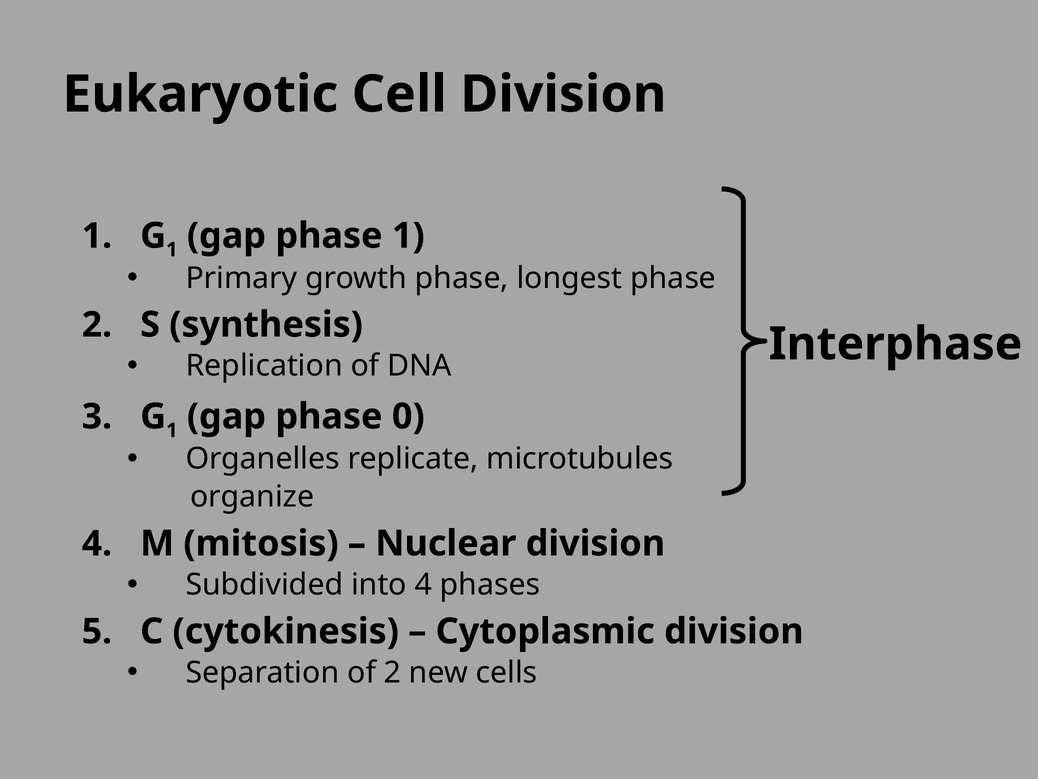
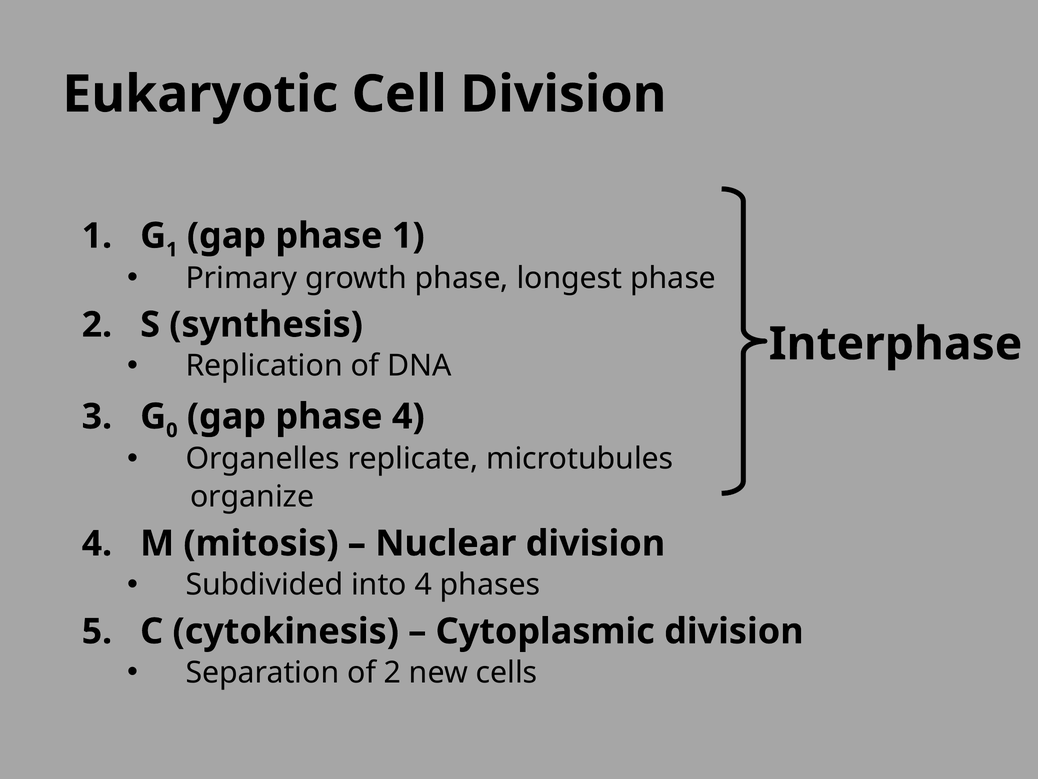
1: 1 -> 0 (172, 430)
phase 0: 0 -> 4 (408, 416)
